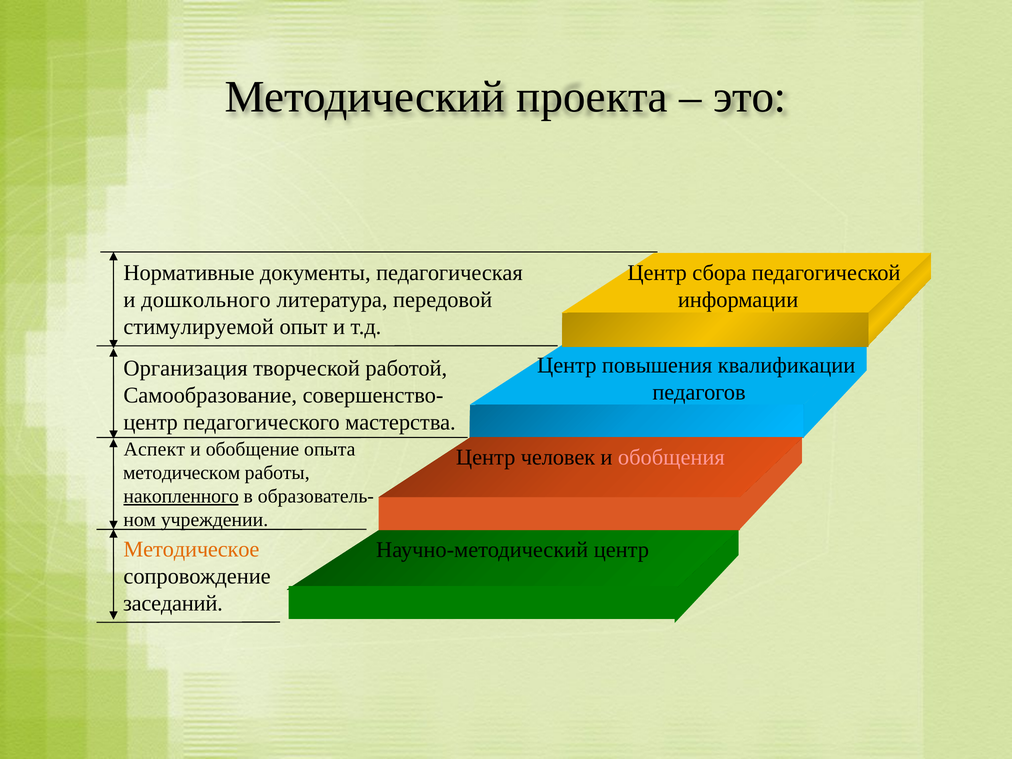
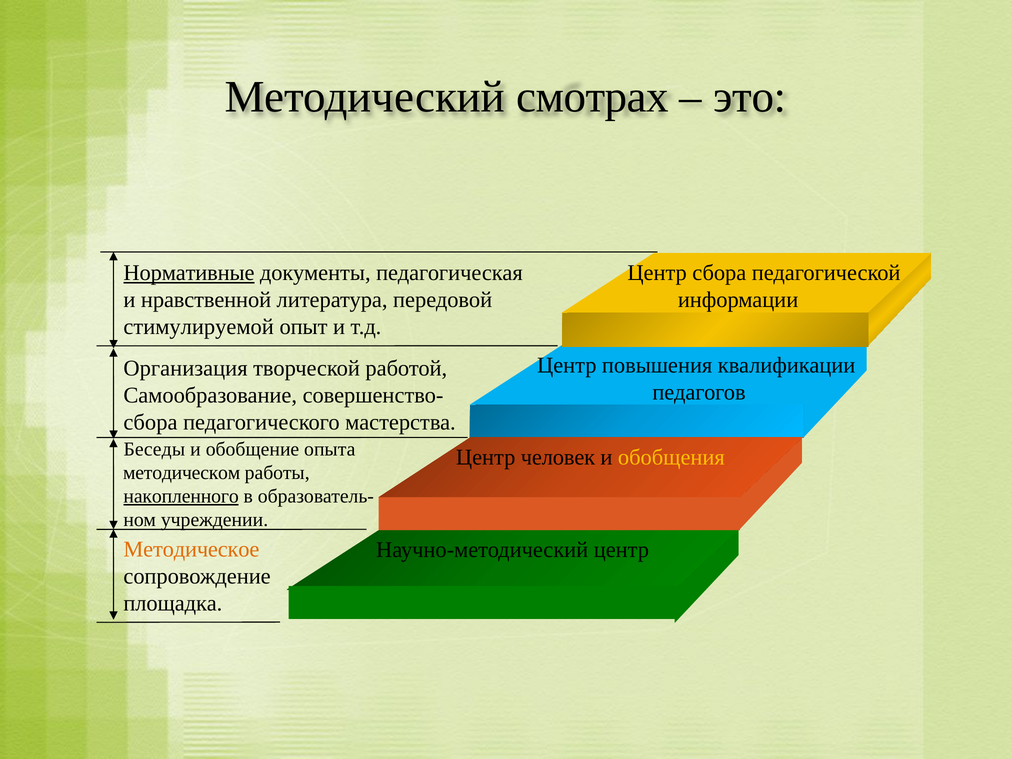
проекта: проекта -> смотрах (592, 97)
Нормативные underline: none -> present (189, 273)
дошкольного: дошкольного -> нравственной (206, 300)
центр: центр -> сбора (150, 422)
Аспект: Аспект -> Беседы (154, 449)
обобщения colour: pink -> yellow (671, 457)
заседаний: заседаний -> площадка (173, 603)
